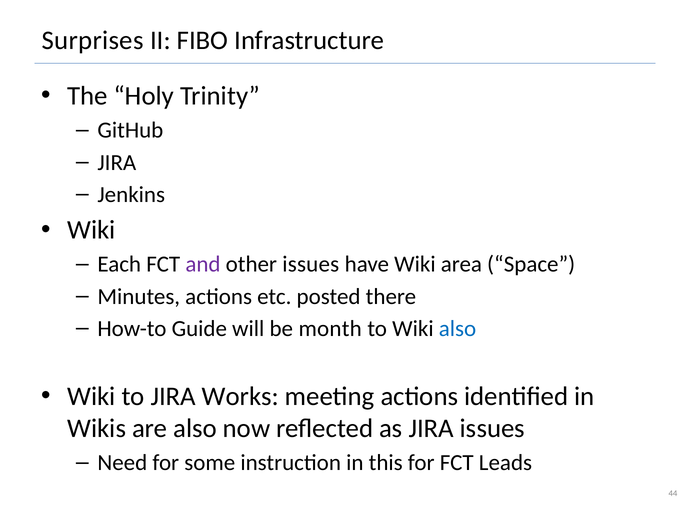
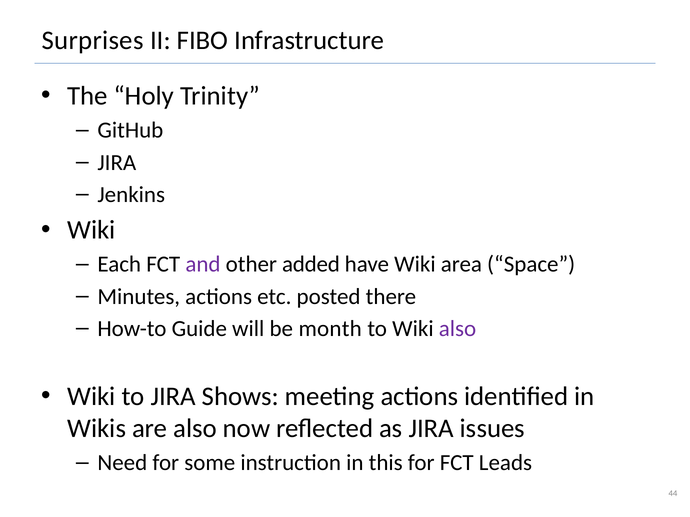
other issues: issues -> added (311, 265)
also colour: blue -> purple (457, 329)
Works: Works -> Shows (240, 397)
